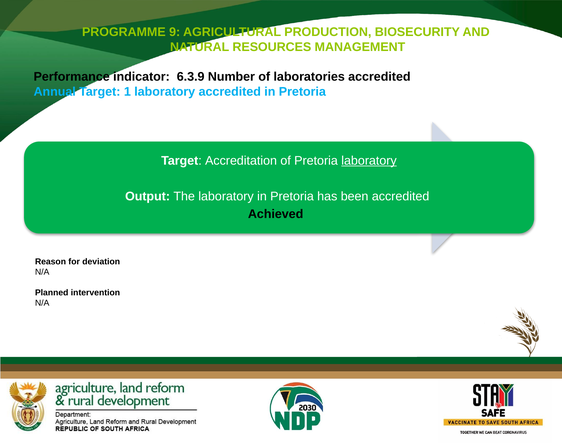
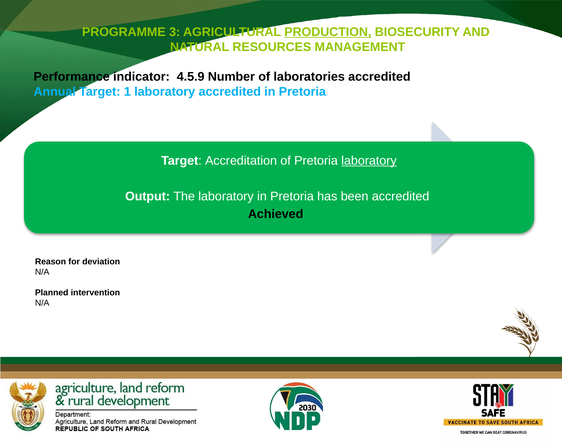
9: 9 -> 3 (175, 32)
PRODUCTION underline: none -> present (328, 32)
6.3.9: 6.3.9 -> 4.5.9 (191, 77)
